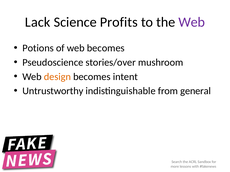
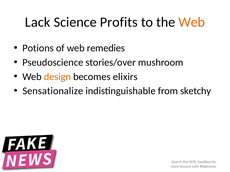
Web colour: purple -> orange (192, 22)
web becomes: becomes -> remedies (106, 48)
intent: intent -> elixirs (125, 77)
Untrustworthy: Untrustworthy -> Sensationalize (53, 91)
general: general -> sketchy (196, 91)
